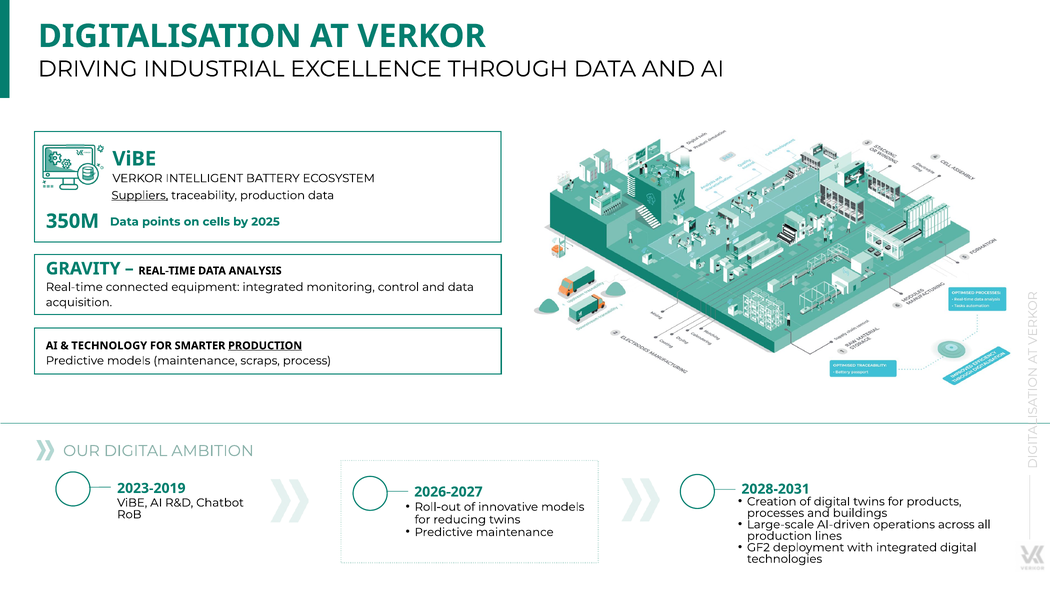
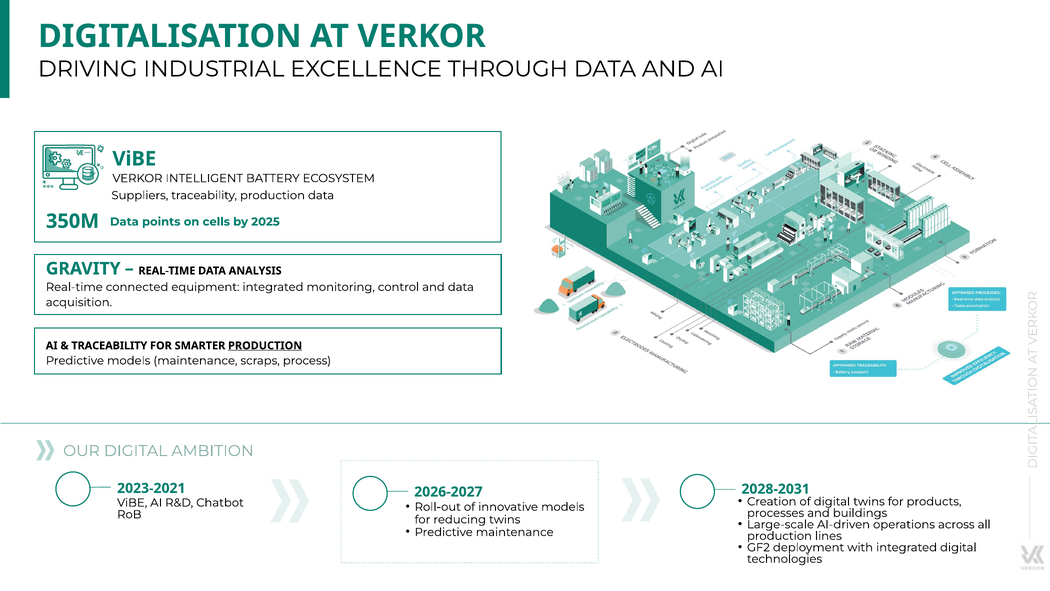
Suppliers underline: present -> none (140, 195)
TECHNOLOGY: TECHNOLOGY -> TRACEABILITY (109, 345)
2023-2019: 2023-2019 -> 2023-2021 (151, 488)
